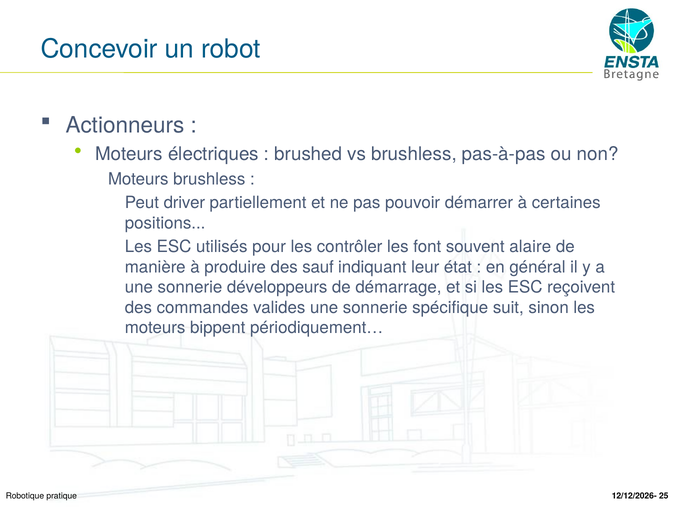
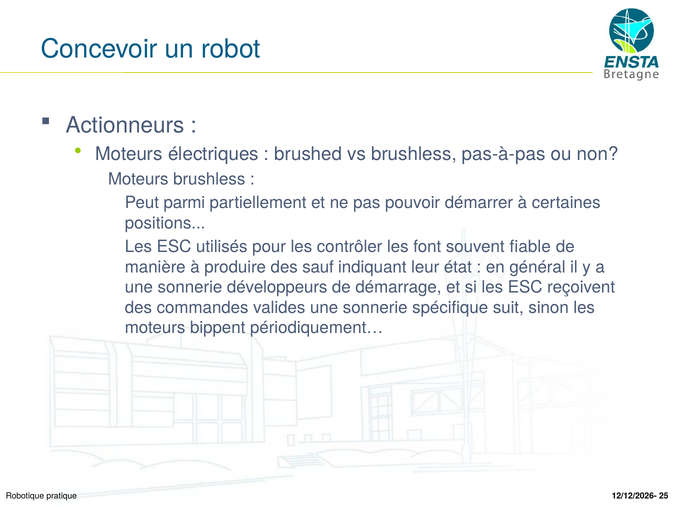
driver: driver -> parmi (184, 202)
alaire: alaire -> fiable (530, 246)
